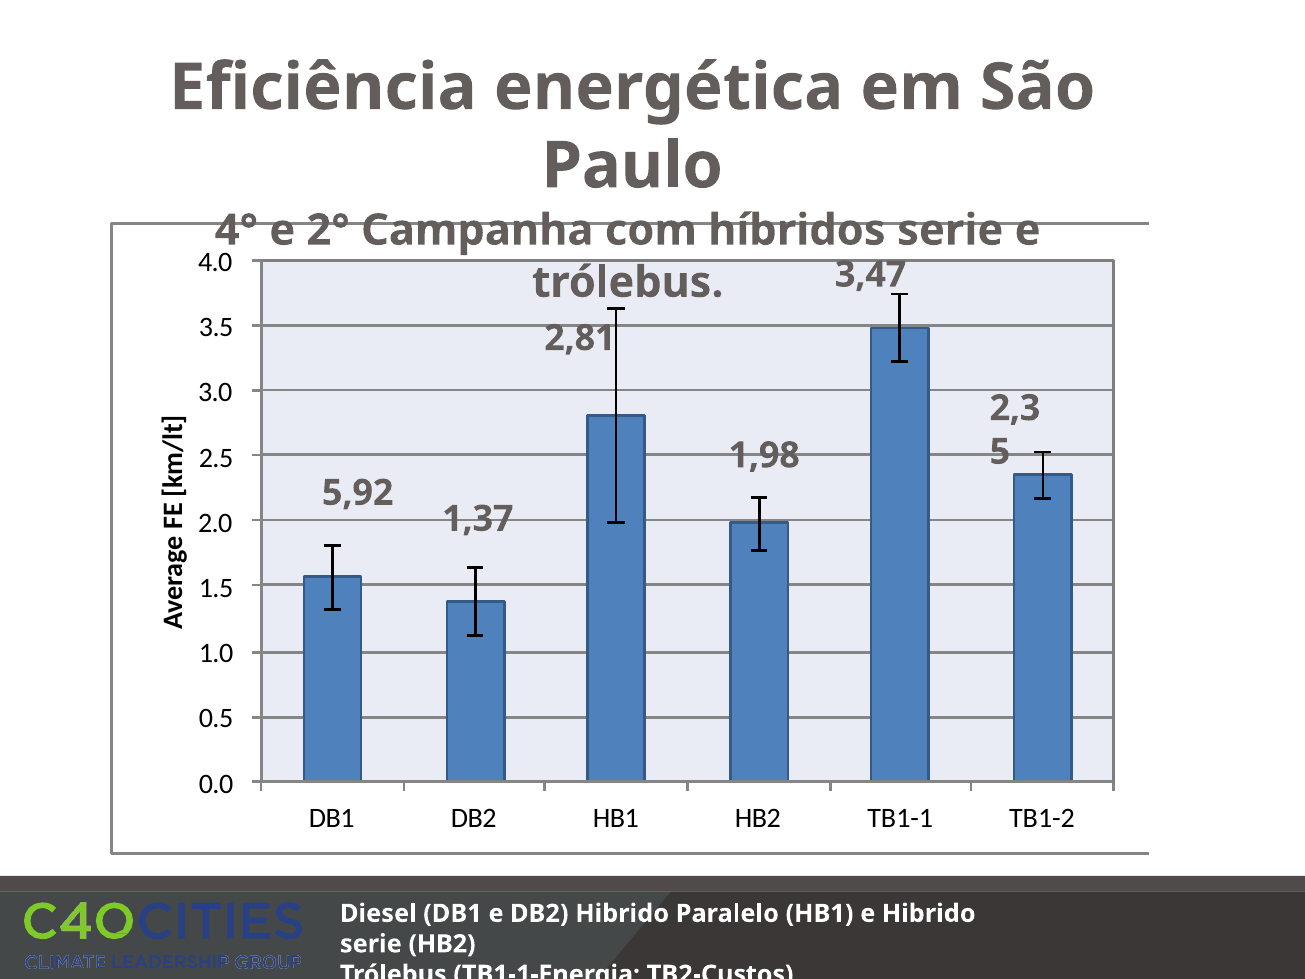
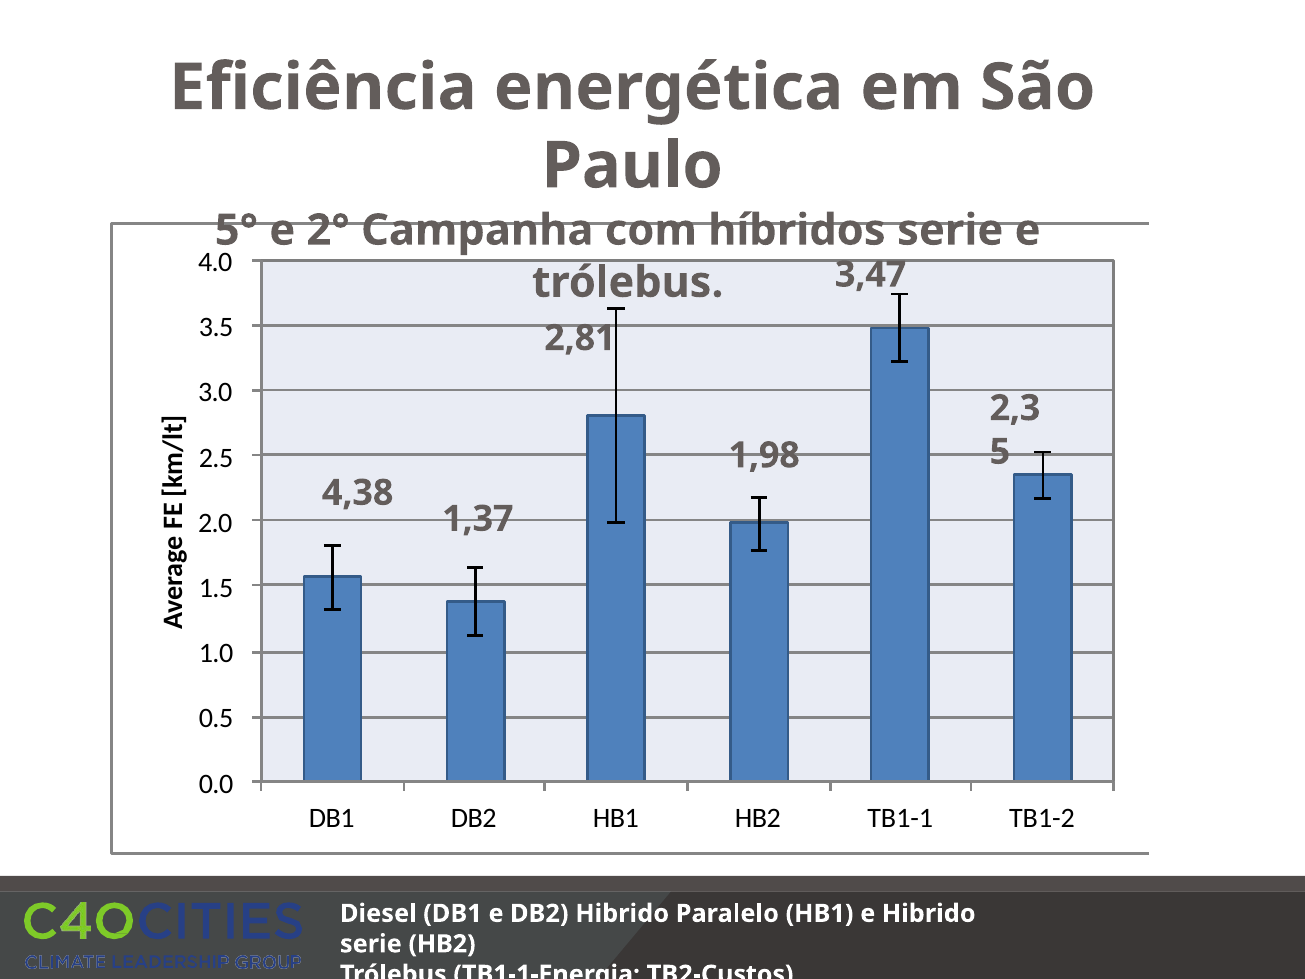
4°: 4° -> 5° (236, 230)
5,92: 5,92 -> 4,38 (358, 493)
